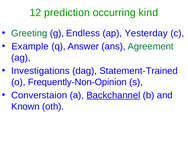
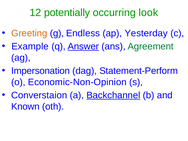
prediction: prediction -> potentially (67, 13)
kind: kind -> look (148, 13)
Greeting colour: green -> orange (29, 33)
Answer underline: none -> present (83, 46)
Investigations: Investigations -> Impersonation (41, 71)
Statement-Trained: Statement-Trained -> Statement-Perform (139, 71)
Frequently-Non-Opinion: Frequently-Non-Opinion -> Economic-Non-Opinion (77, 82)
